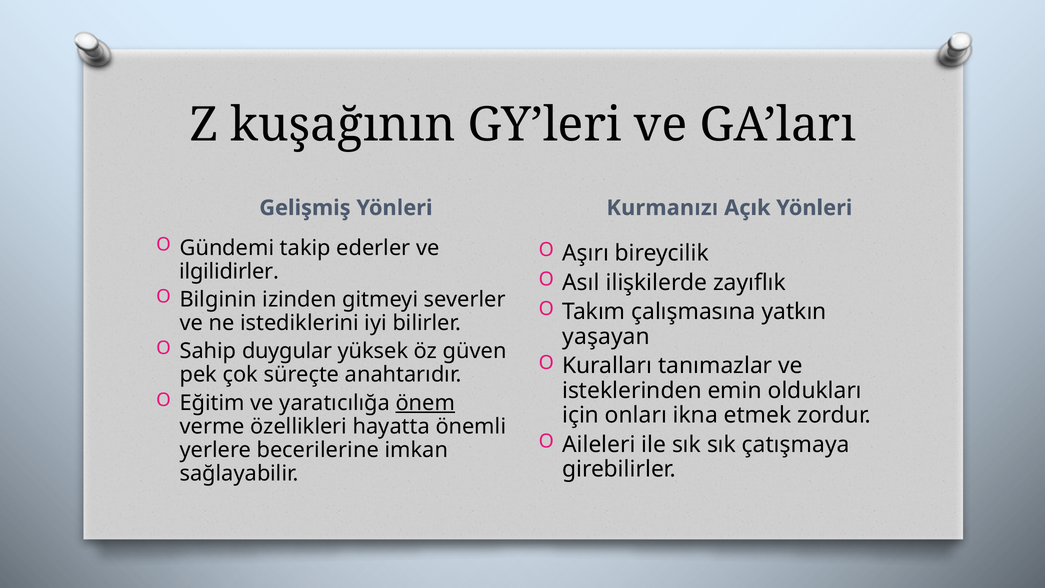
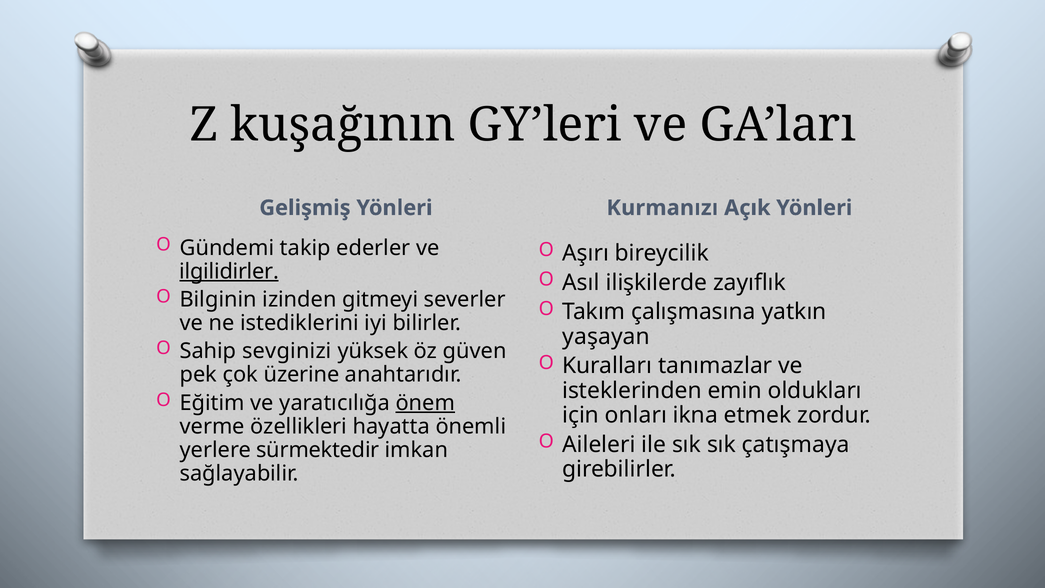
ilgilidirler underline: none -> present (229, 271)
duygular: duygular -> sevginizi (287, 351)
süreçte: süreçte -> üzerine (302, 375)
becerilerine: becerilerine -> sürmektedir (318, 450)
